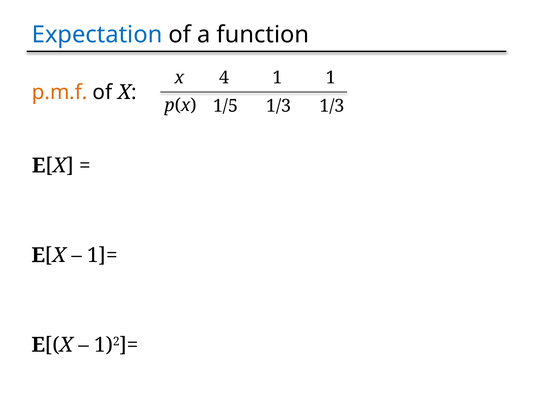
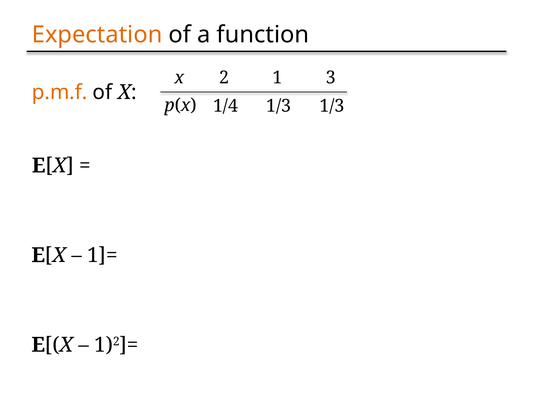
Expectation colour: blue -> orange (97, 35)
4: 4 -> 2 (224, 78)
1 1: 1 -> 3 (331, 78)
1/5: 1/5 -> 1/4 (226, 106)
